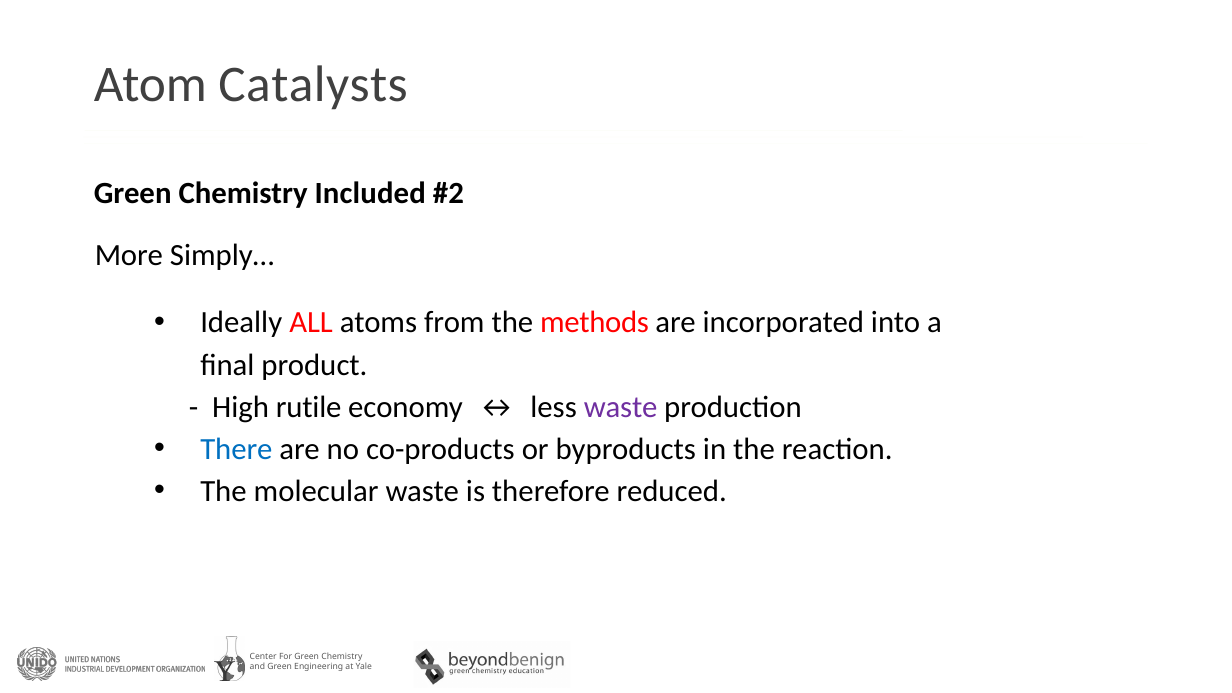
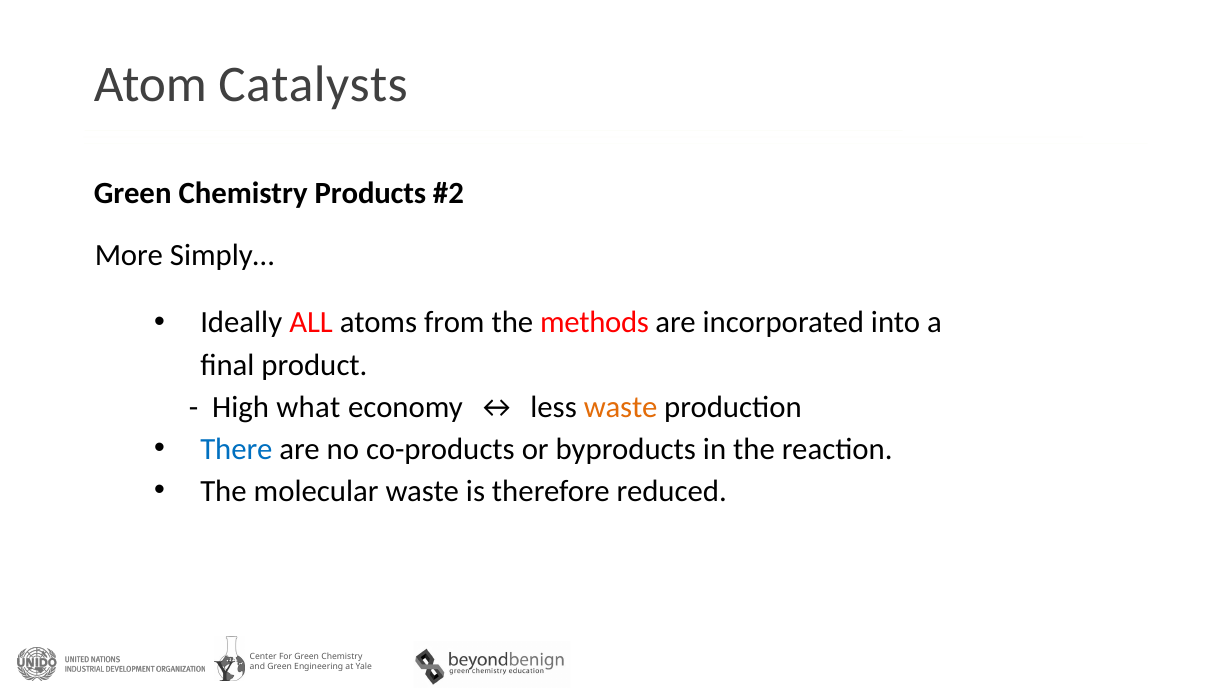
Included: Included -> Products (370, 193)
rutile: rutile -> what (308, 407)
waste colour: purple -> orange (621, 407)
